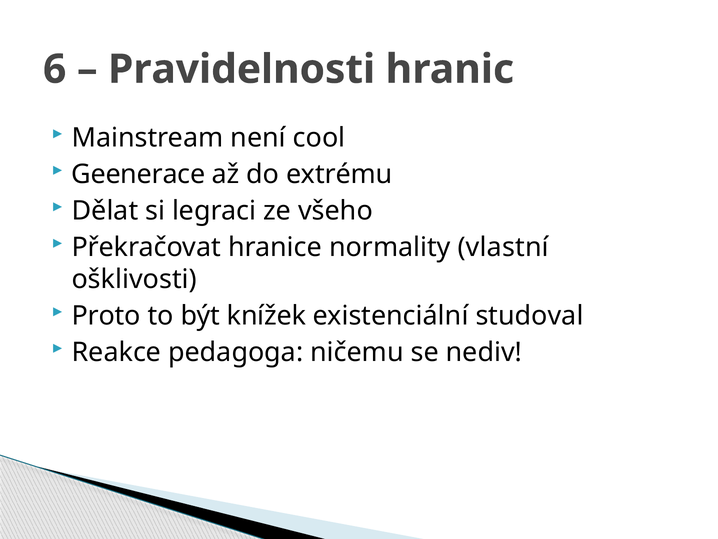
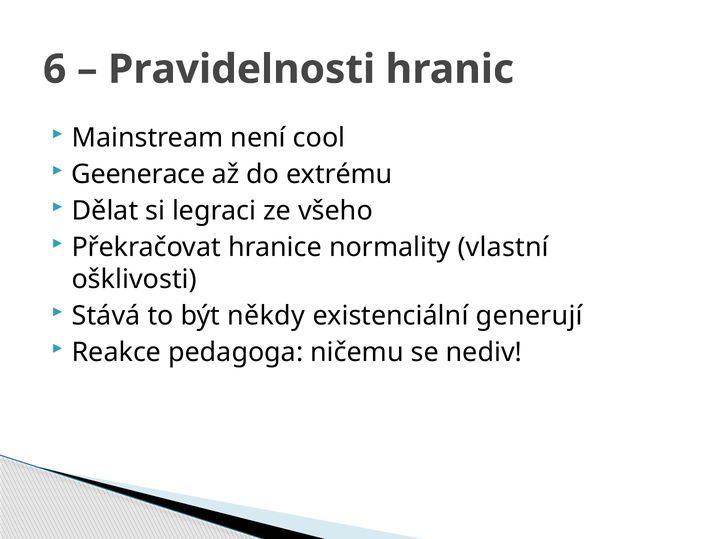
Proto: Proto -> Stává (106, 316)
knížek: knížek -> někdy (266, 316)
studoval: studoval -> generují (529, 316)
